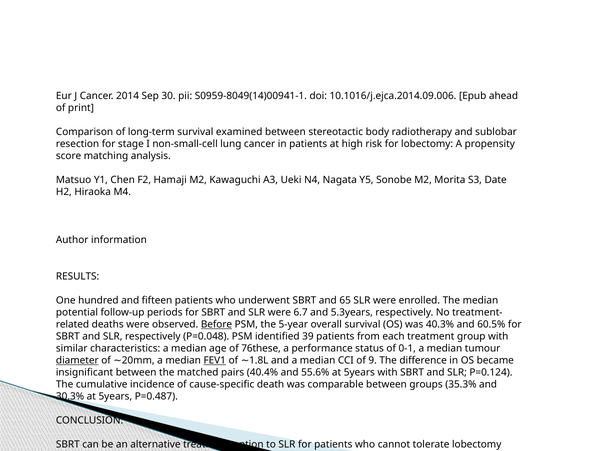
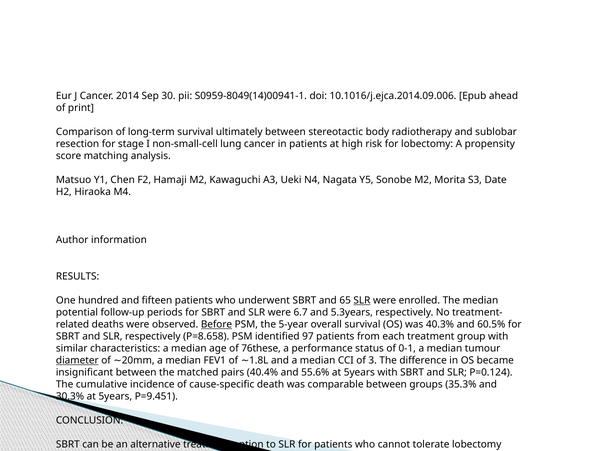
examined: examined -> ultimately (239, 132)
SLR underline: none -> present (362, 300)
P=0.048: P=0.048 -> P=8.658 (206, 336)
39: 39 -> 97 (308, 336)
FEV1 underline: present -> none (215, 360)
9: 9 -> 3 (373, 360)
P=0.487: P=0.487 -> P=9.451 (156, 396)
